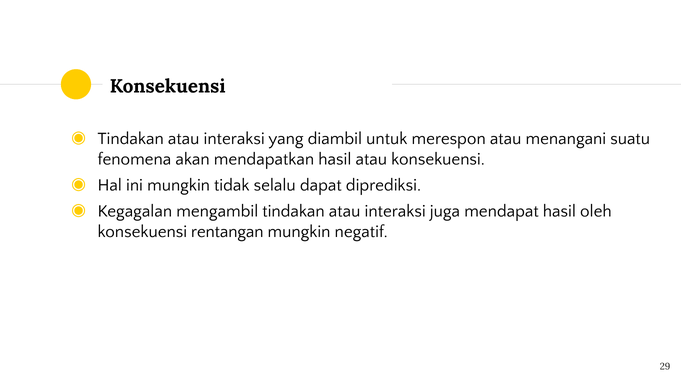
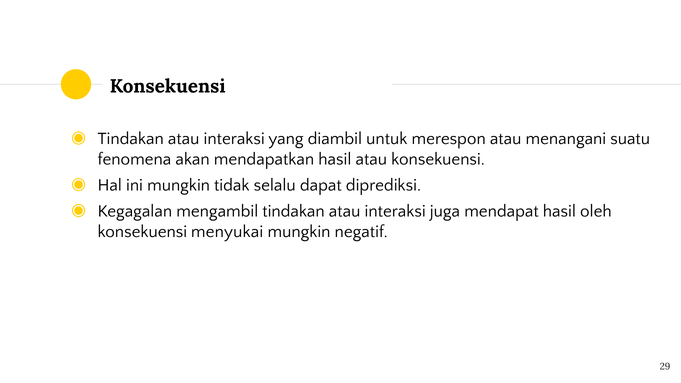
rentangan: rentangan -> menyukai (227, 232)
